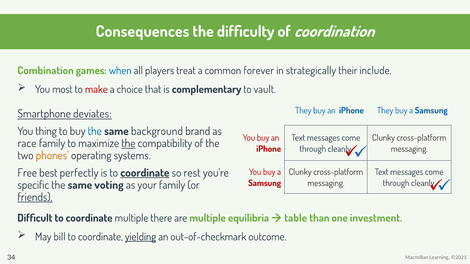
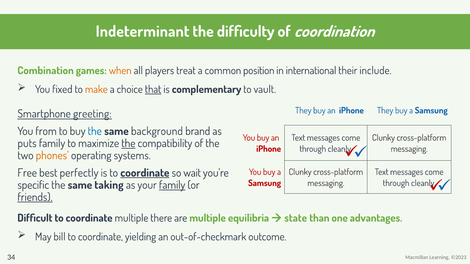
Consequences: Consequences -> Indeterminant (142, 32)
when colour: blue -> orange (120, 71)
forever: forever -> position (259, 71)
strategically: strategically -> international (311, 71)
most: most -> fixed (62, 89)
make colour: red -> orange (96, 89)
that underline: none -> present (153, 89)
deviates: deviates -> greeting (92, 114)
thing: thing -> from (46, 131)
race: race -> puts (27, 144)
rest: rest -> wait (192, 173)
voting: voting -> taking (109, 185)
family underline: none -> present (172, 185)
table: table -> state (296, 218)
investment: investment -> advantages (376, 218)
yielding underline: present -> none (141, 237)
